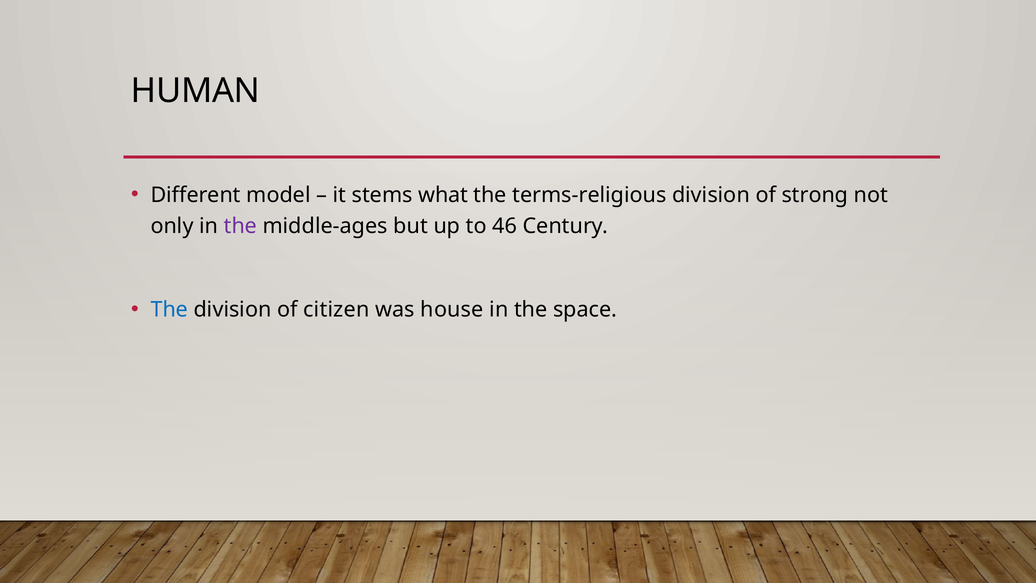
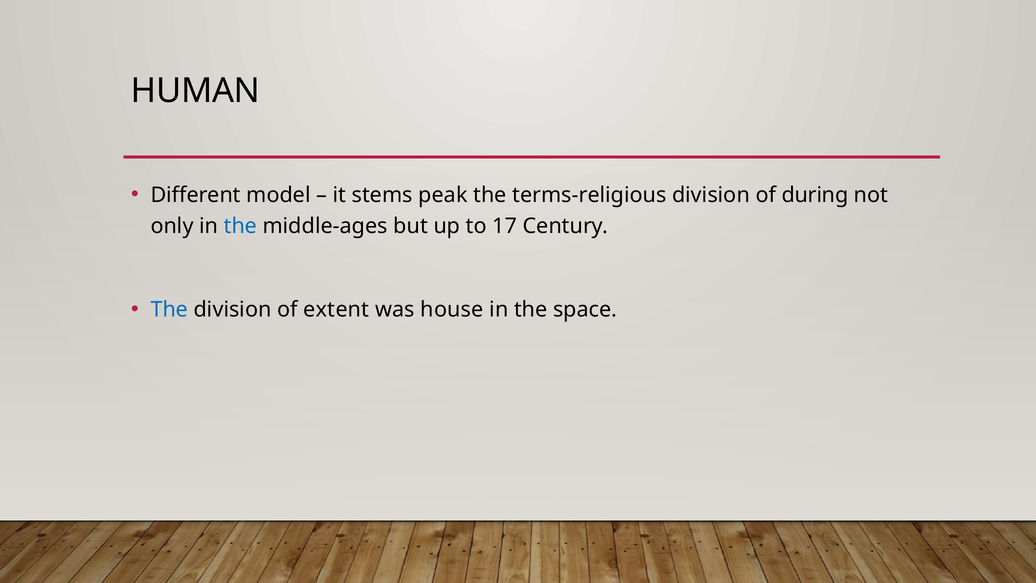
what: what -> peak (443, 195)
strong: strong -> during (815, 195)
the colour: purple -> blue (240, 226)
46: 46 -> 17 (505, 226)
citizen: citizen -> extent (336, 310)
